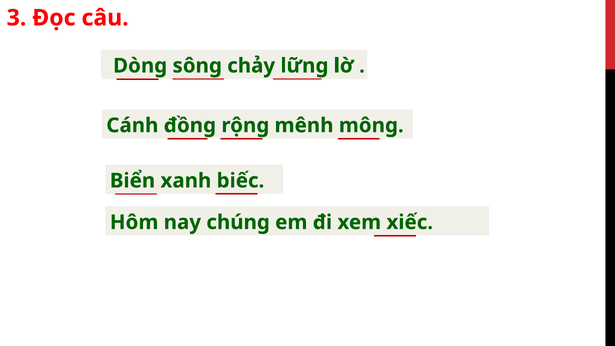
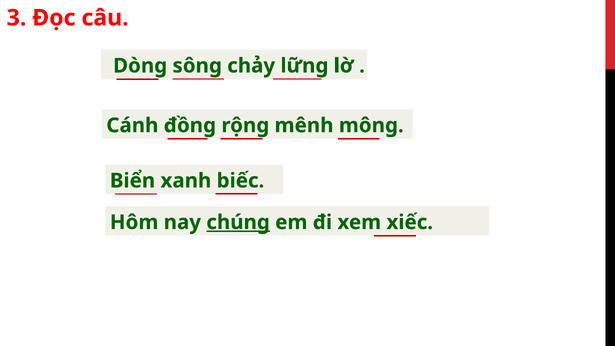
chúng underline: none -> present (238, 222)
